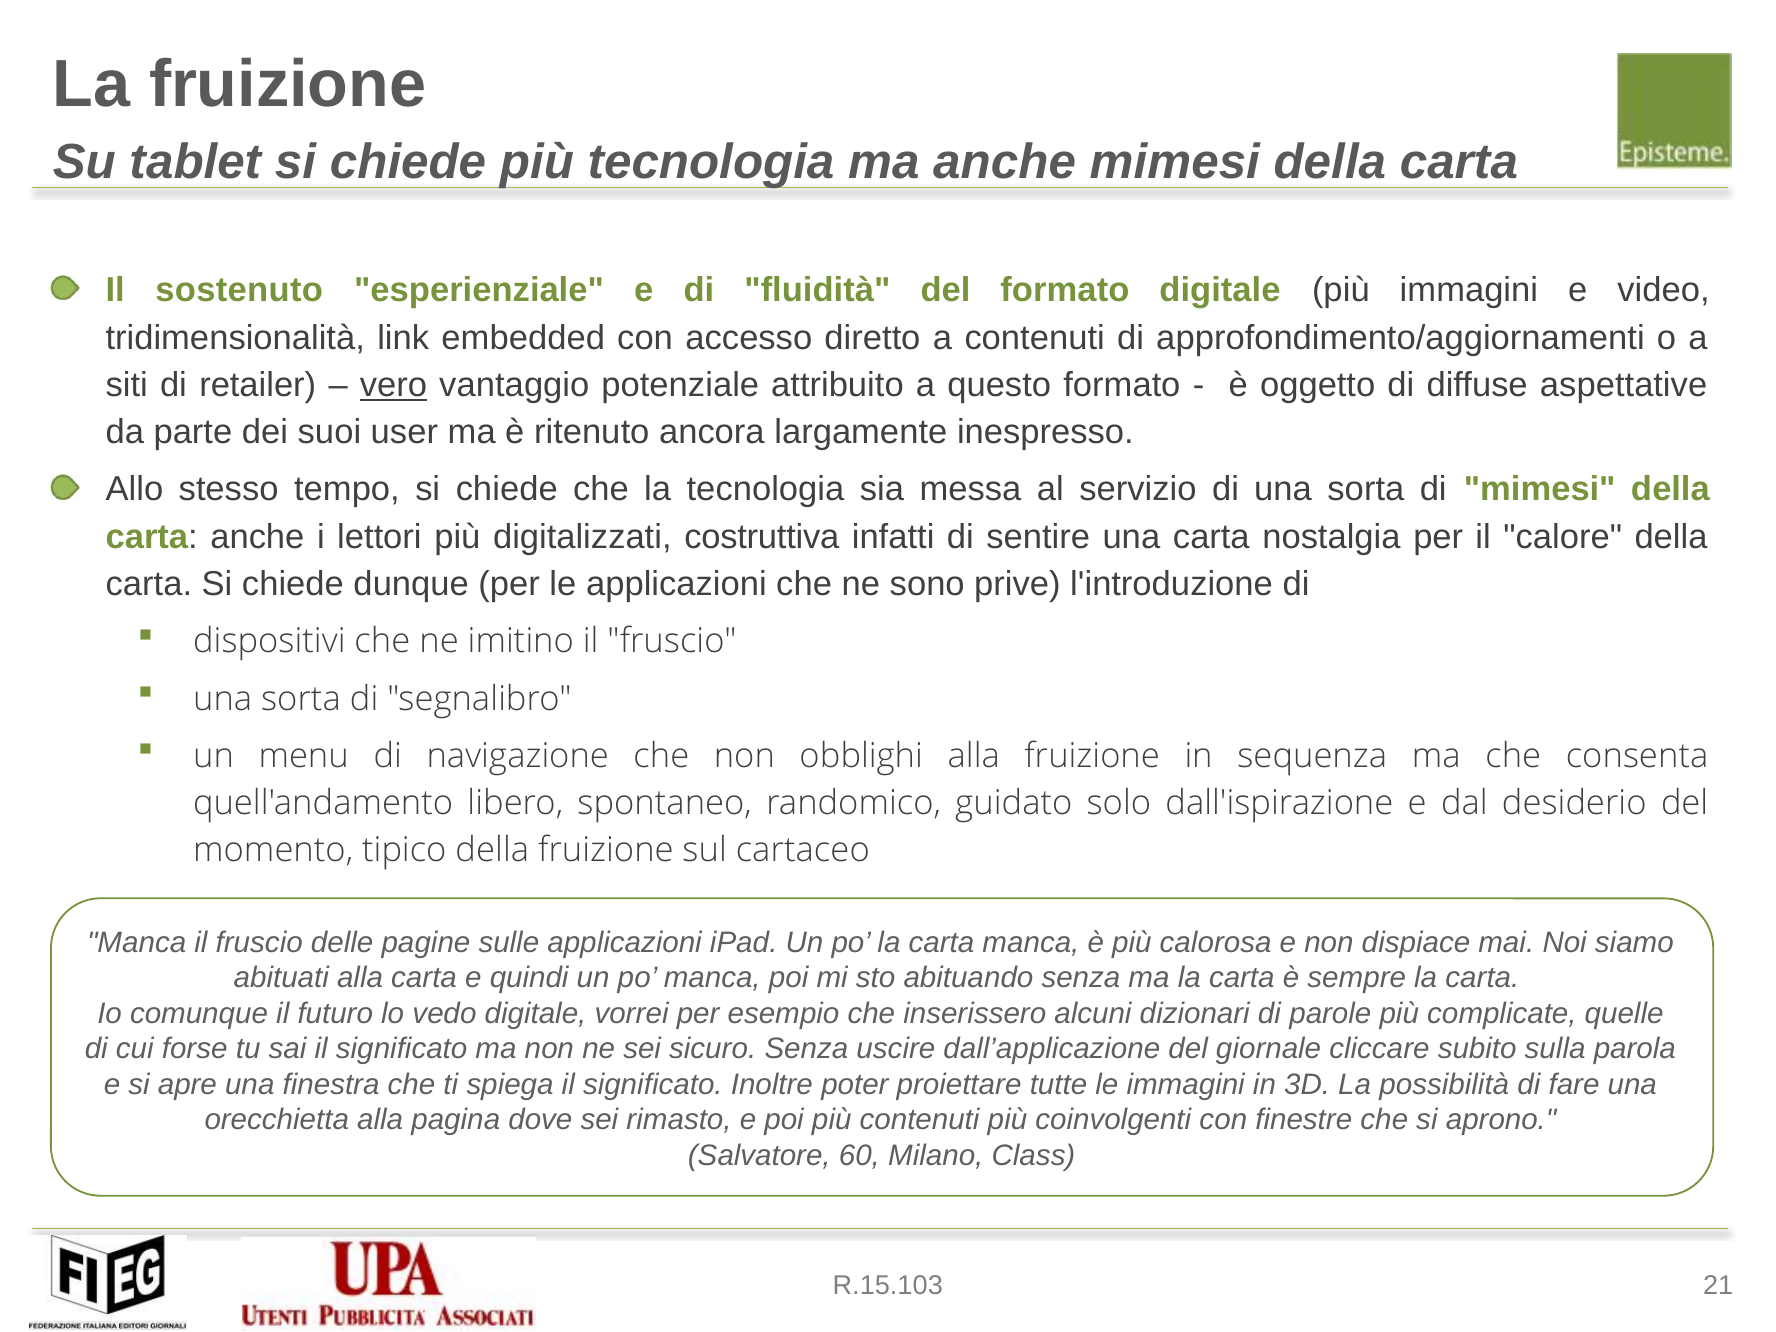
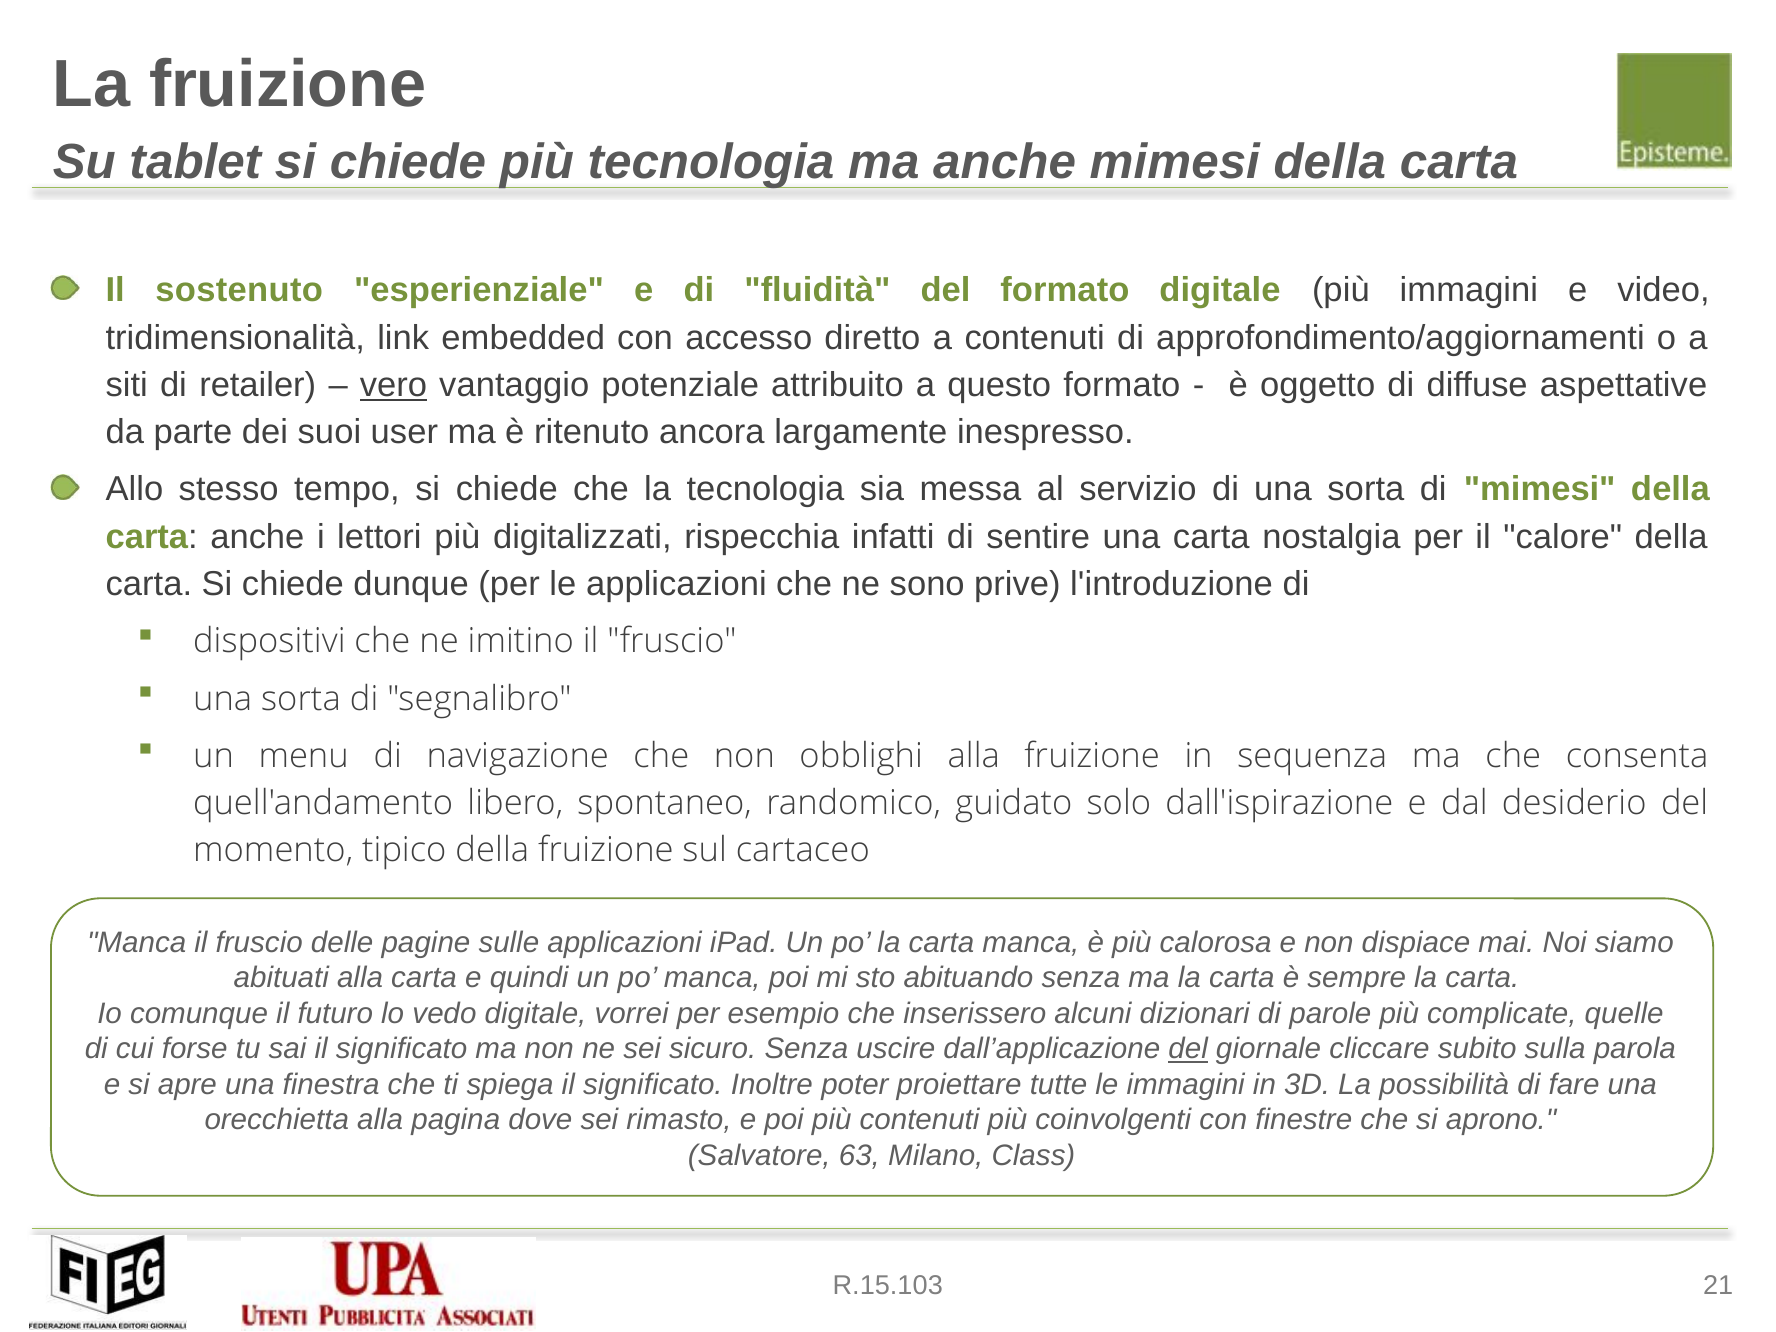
costruttiva: costruttiva -> rispecchia (762, 537)
del underline: none -> present (1188, 1049)
60: 60 -> 63 (859, 1156)
